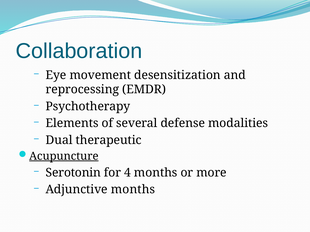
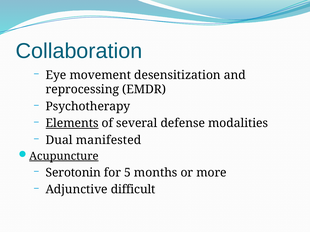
Elements underline: none -> present (72, 123)
therapeutic: therapeutic -> manifested (109, 140)
4: 4 -> 5 (128, 173)
Adjunctive months: months -> difficult (133, 190)
